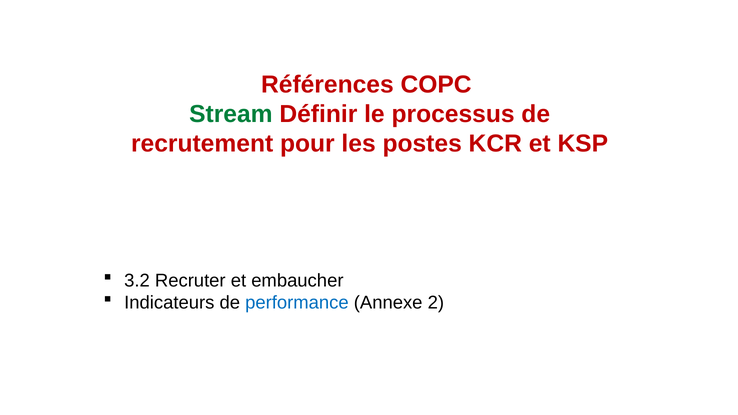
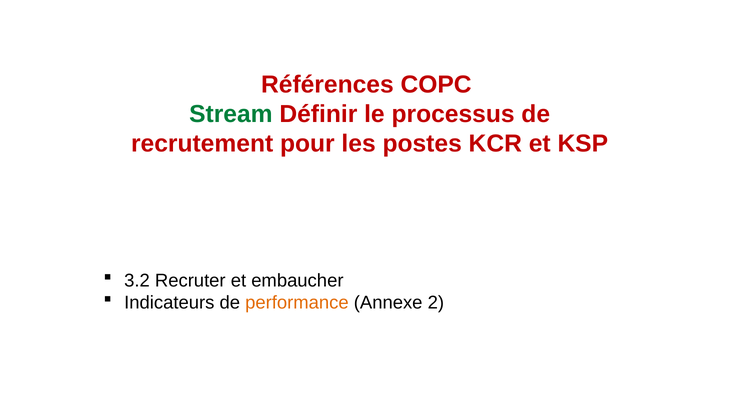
performance colour: blue -> orange (297, 303)
